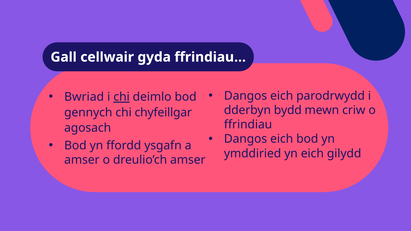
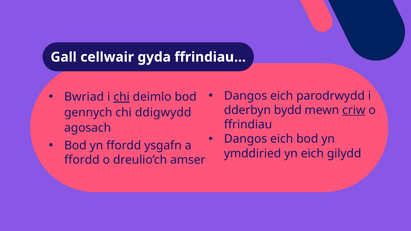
criw underline: none -> present (354, 110)
chyfeillgar: chyfeillgar -> ddigwydd (163, 112)
amser: amser -> ffordd (82, 160)
